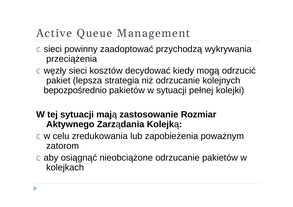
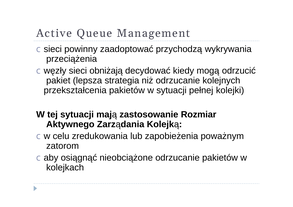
kosztów: kosztów -> obniżają (106, 71)
bepozpośrednio: bepozpośrednio -> przekształcenia (75, 90)
